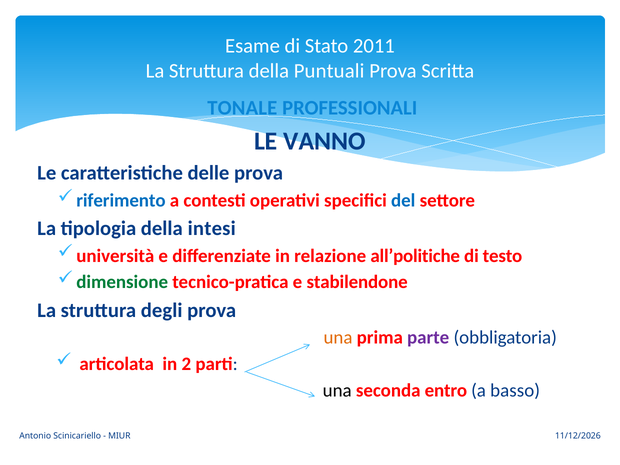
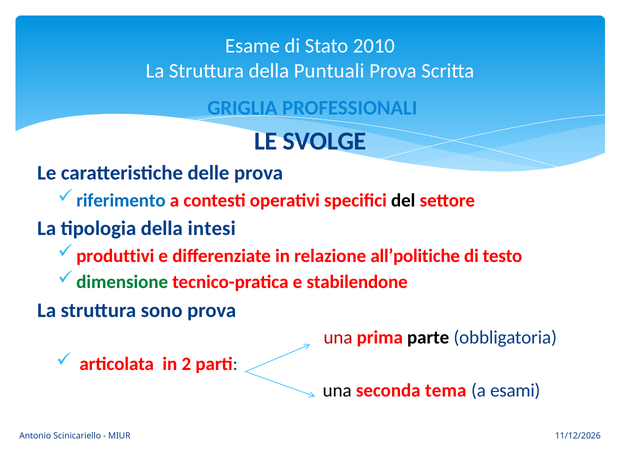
2011: 2011 -> 2010 (374, 46)
TONALE: TONALE -> GRIGLIA (242, 108)
VANNO: VANNO -> SVOLGE (325, 141)
del colour: blue -> black (403, 200)
università: università -> produttivi (115, 256)
degli: degli -> sono (162, 310)
una colour: orange -> red (338, 338)
parte colour: purple -> black (428, 338)
entro: entro -> tema (446, 391)
basso: basso -> esami (515, 391)
